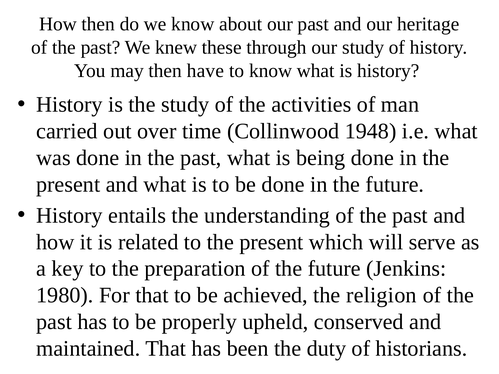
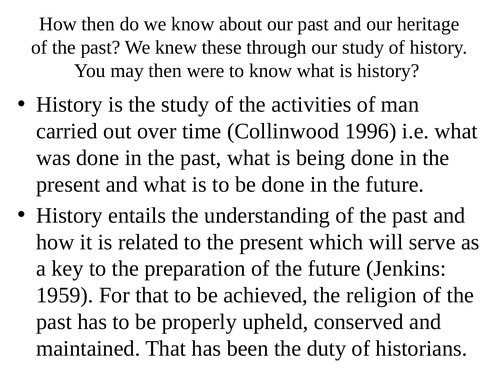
have: have -> were (206, 71)
1948: 1948 -> 1996 (371, 131)
1980: 1980 -> 1959 (65, 295)
